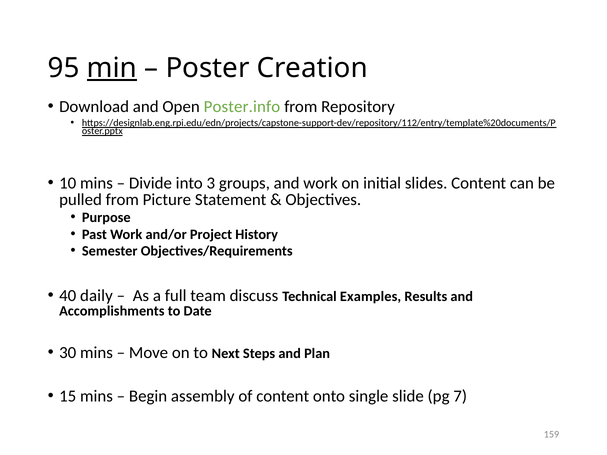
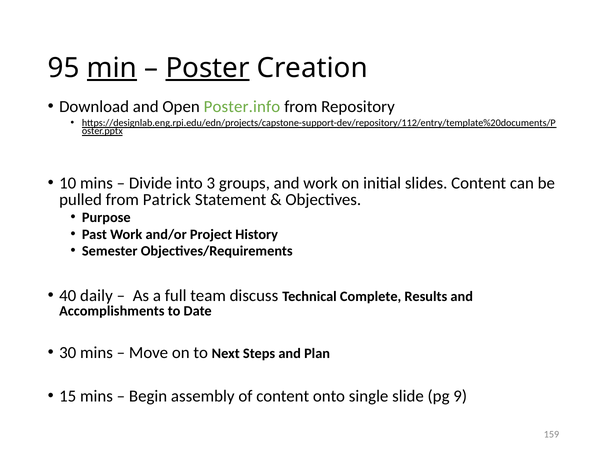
Poster underline: none -> present (208, 68)
Picture: Picture -> Patrick (167, 200)
Examples: Examples -> Complete (371, 297)
7: 7 -> 9 (460, 396)
